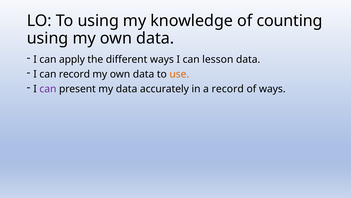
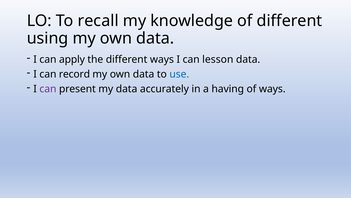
To using: using -> recall (98, 21)
of counting: counting -> different (289, 21)
use colour: orange -> blue (179, 74)
a record: record -> having (228, 89)
